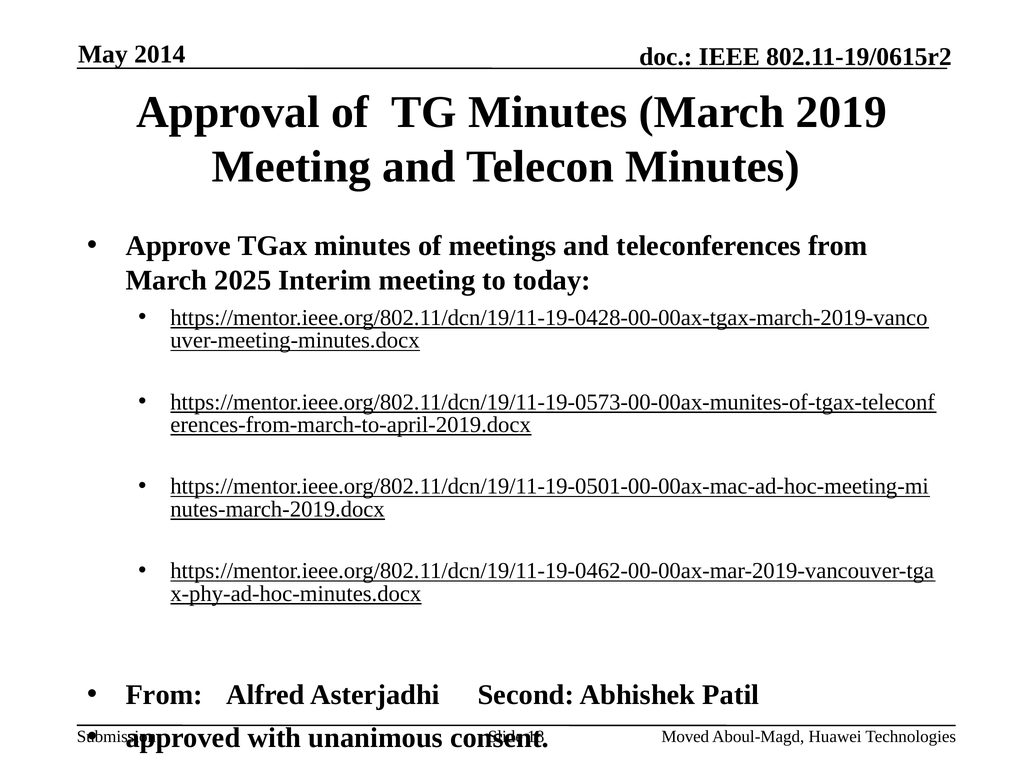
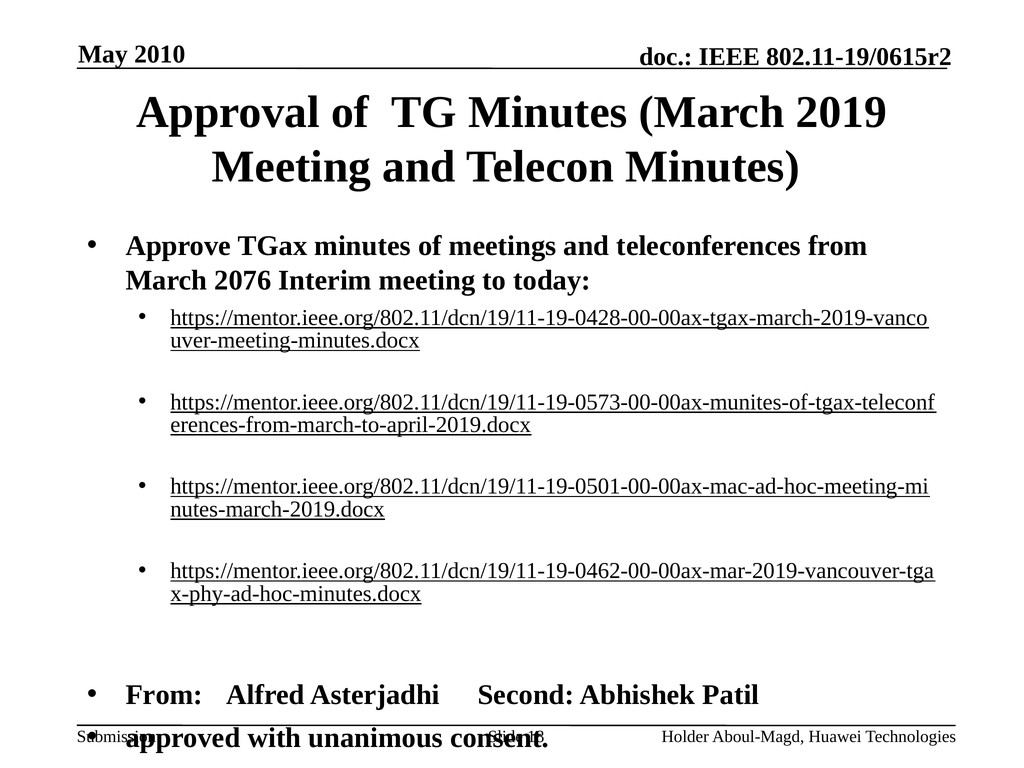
2014: 2014 -> 2010 (160, 54)
2025: 2025 -> 2076 (243, 280)
Moved: Moved -> Holder (685, 737)
